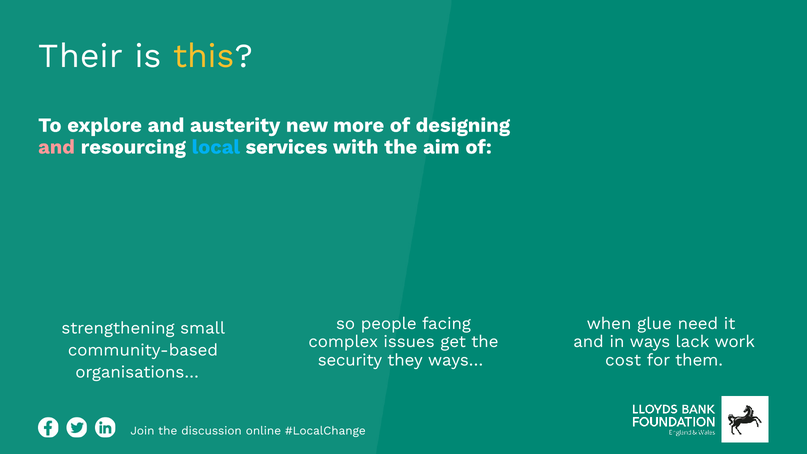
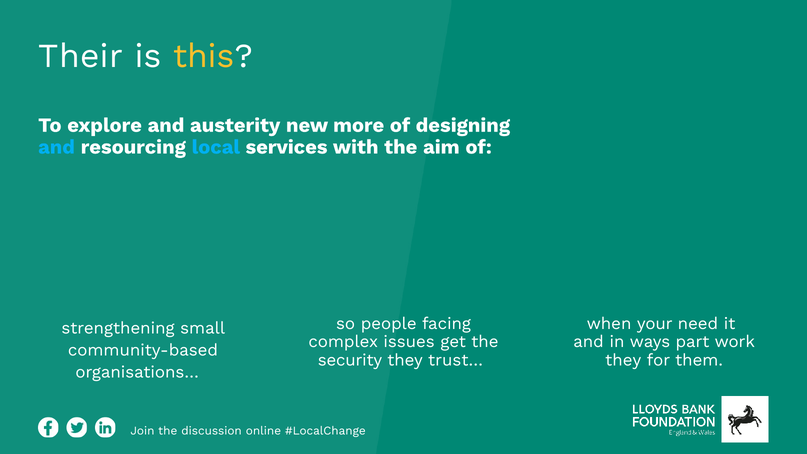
and colour: pink -> light blue (57, 147)
glue: glue -> your (655, 324)
lack: lack -> part (692, 342)
ways…: ways… -> trust… (456, 360)
cost: cost -> they (623, 360)
